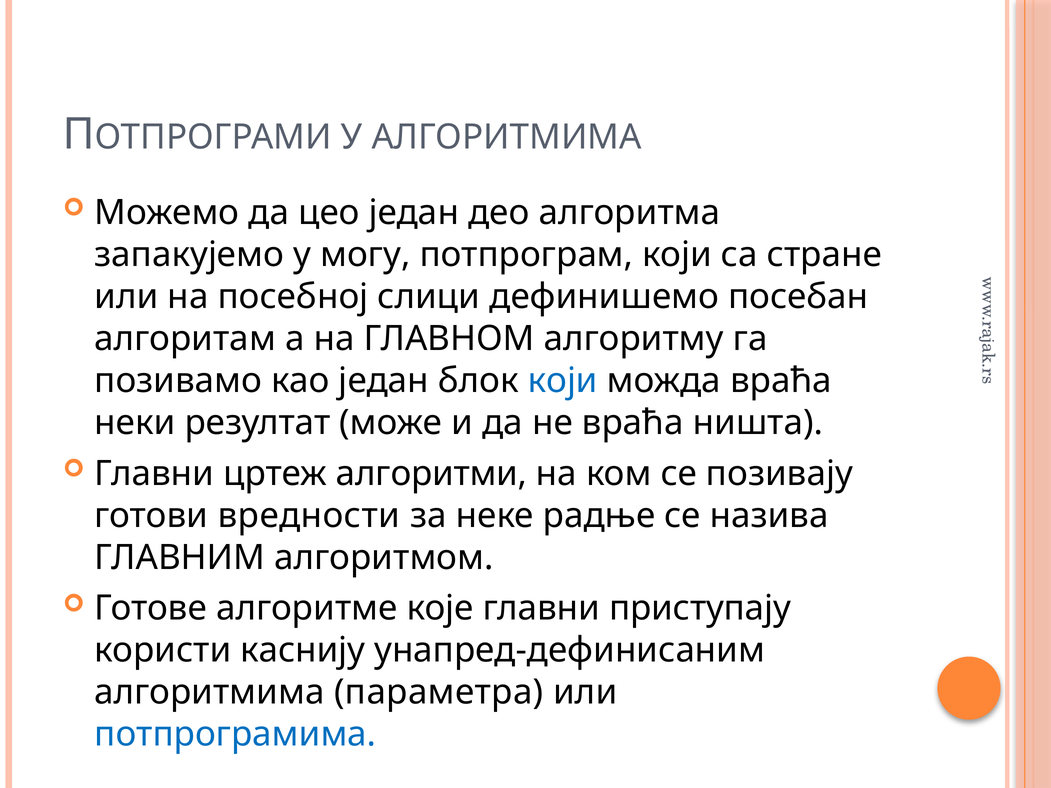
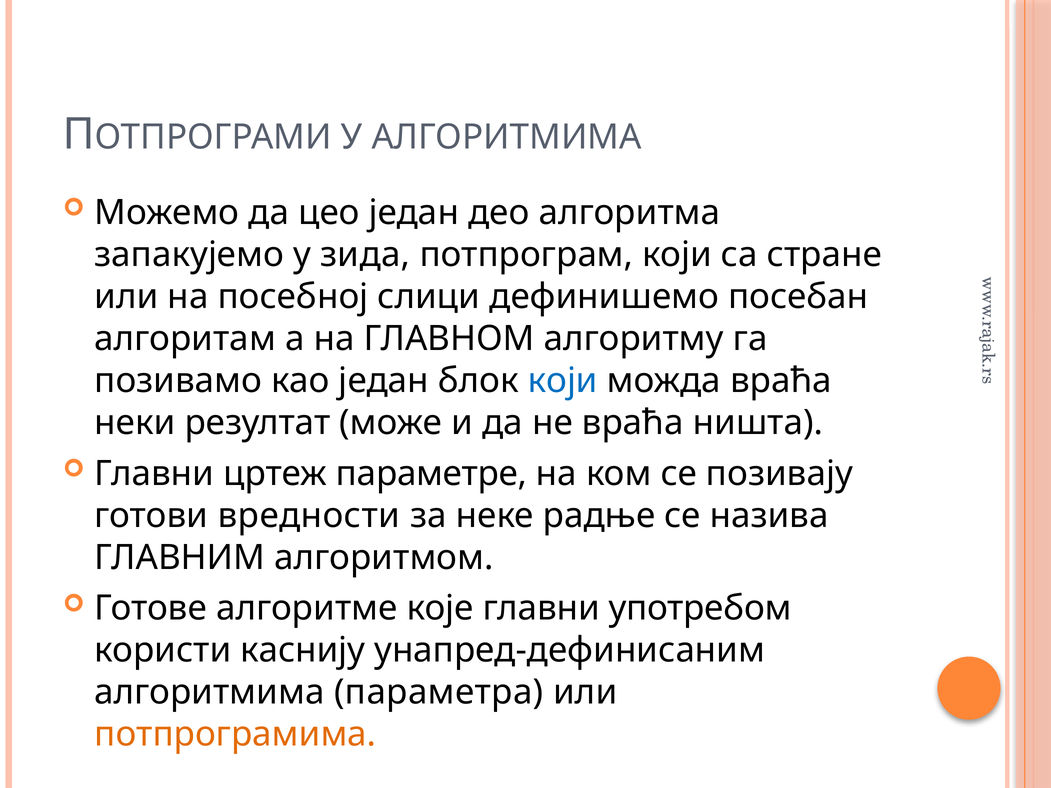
могу: могу -> зида (365, 255)
алгоритми: алгоритми -> параметре (432, 474)
приступају: приступају -> употребом (700, 608)
потпрограмима colour: blue -> orange (235, 735)
